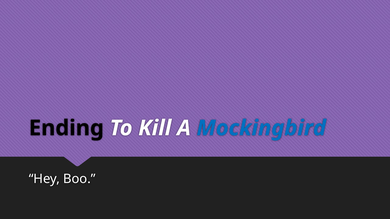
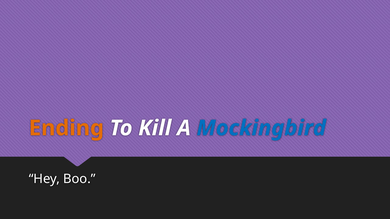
Ending colour: black -> orange (66, 128)
